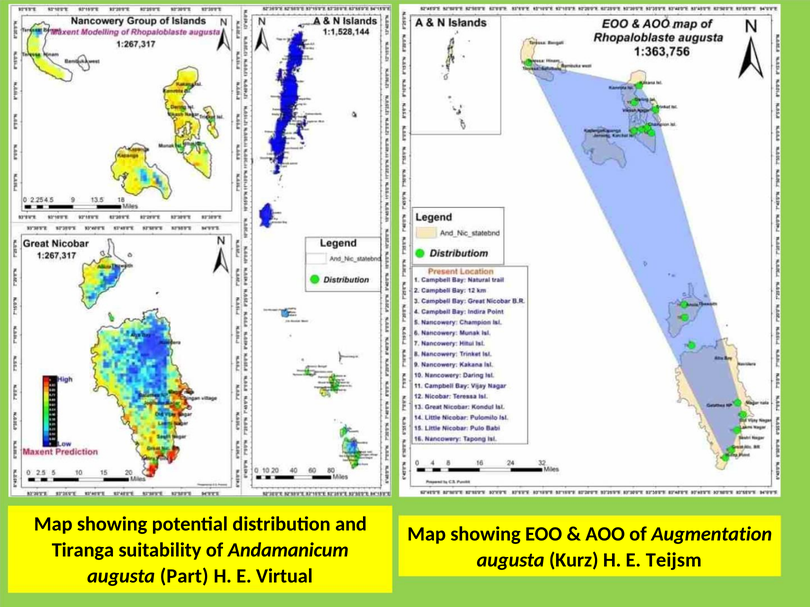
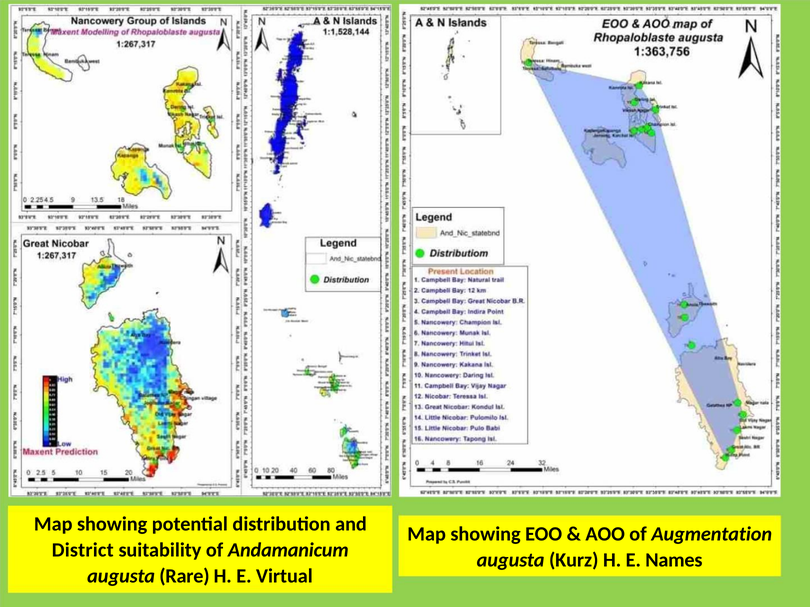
Tiranga: Tiranga -> District (83, 551)
Teijsm: Teijsm -> Names (674, 560)
Part: Part -> Rare (184, 577)
